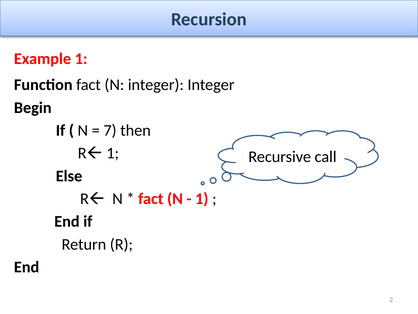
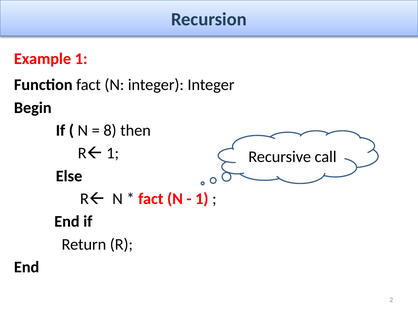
7: 7 -> 8 (110, 130)
